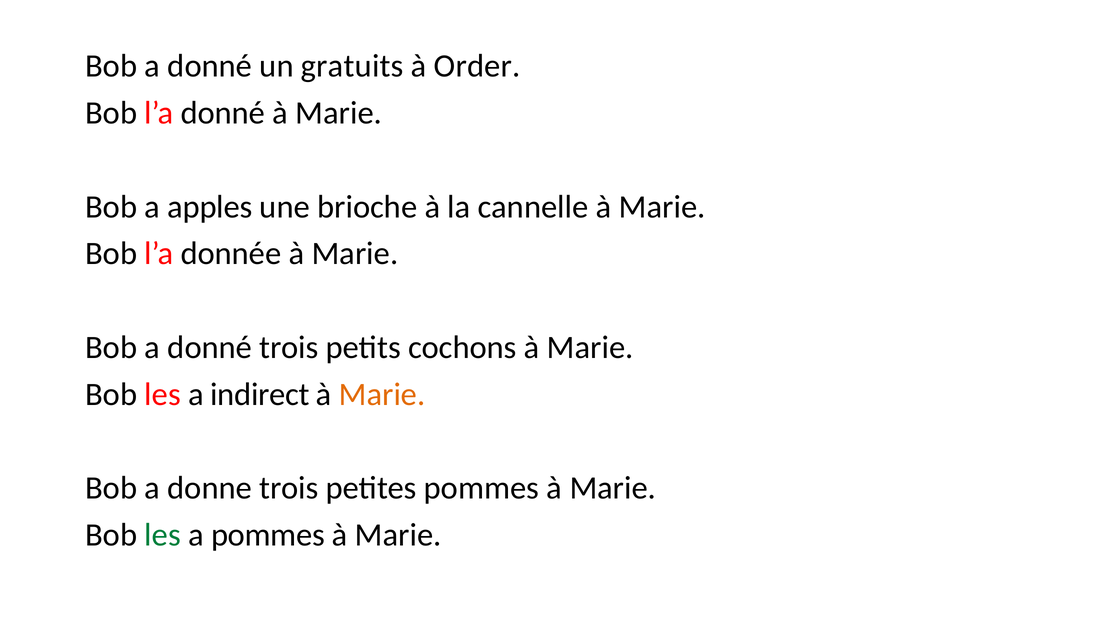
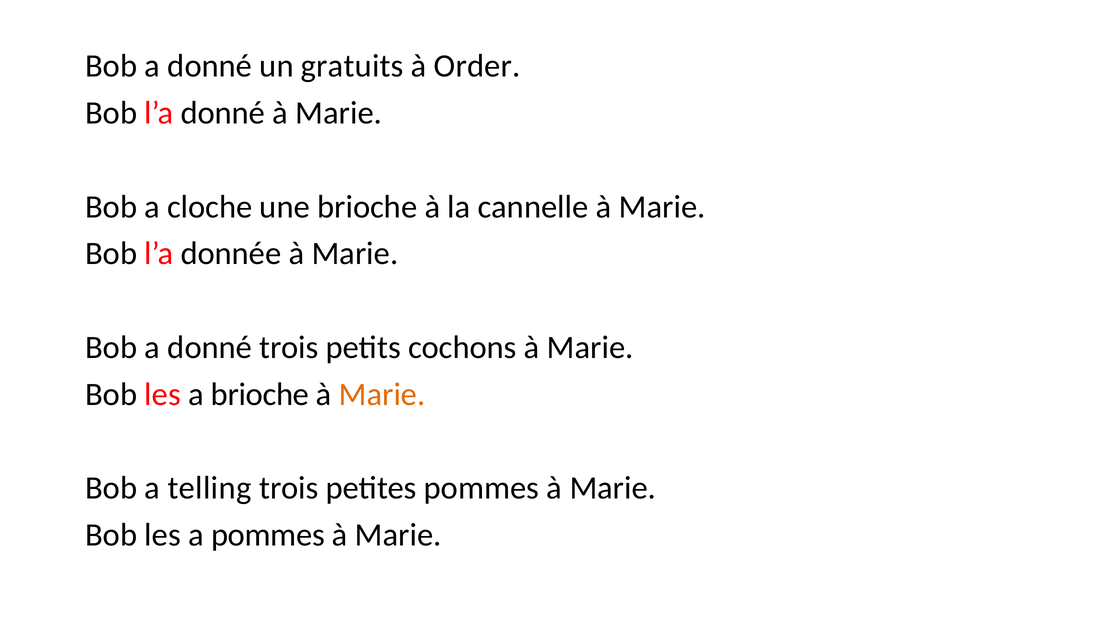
apples: apples -> cloche (210, 207)
a indirect: indirect -> brioche (260, 394)
donne: donne -> telling (210, 488)
les colour: green -> black (163, 535)
